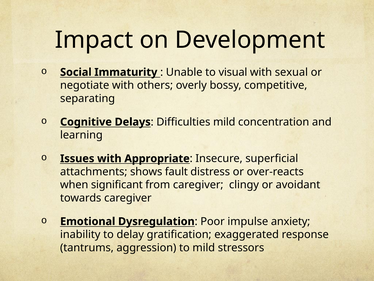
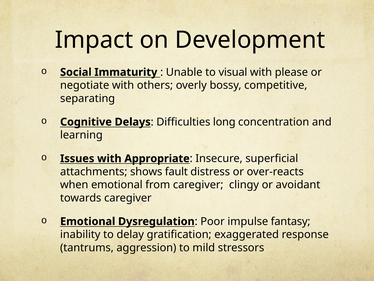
sexual: sexual -> please (291, 72)
Difficulties mild: mild -> long (224, 122)
when significant: significant -> emotional (117, 185)
anxiety: anxiety -> fantasy (291, 221)
